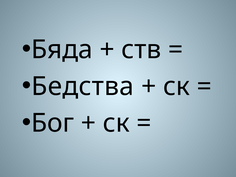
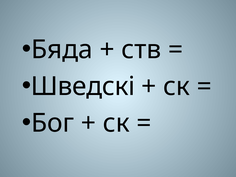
Бедства: Бедства -> Шведскі (83, 86)
